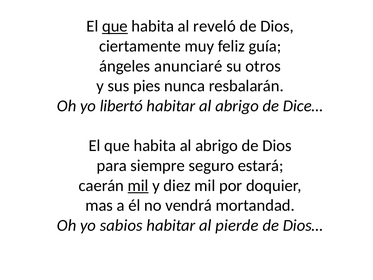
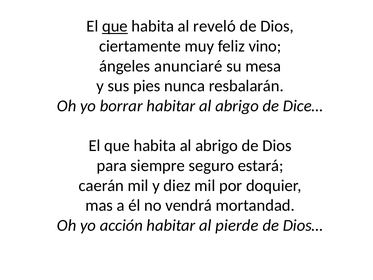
guía: guía -> vino (265, 46)
otros: otros -> mesa (263, 66)
libertó: libertó -> borrar (121, 106)
mil underline: present -> none (138, 185)
sabios: sabios -> acción (121, 225)
